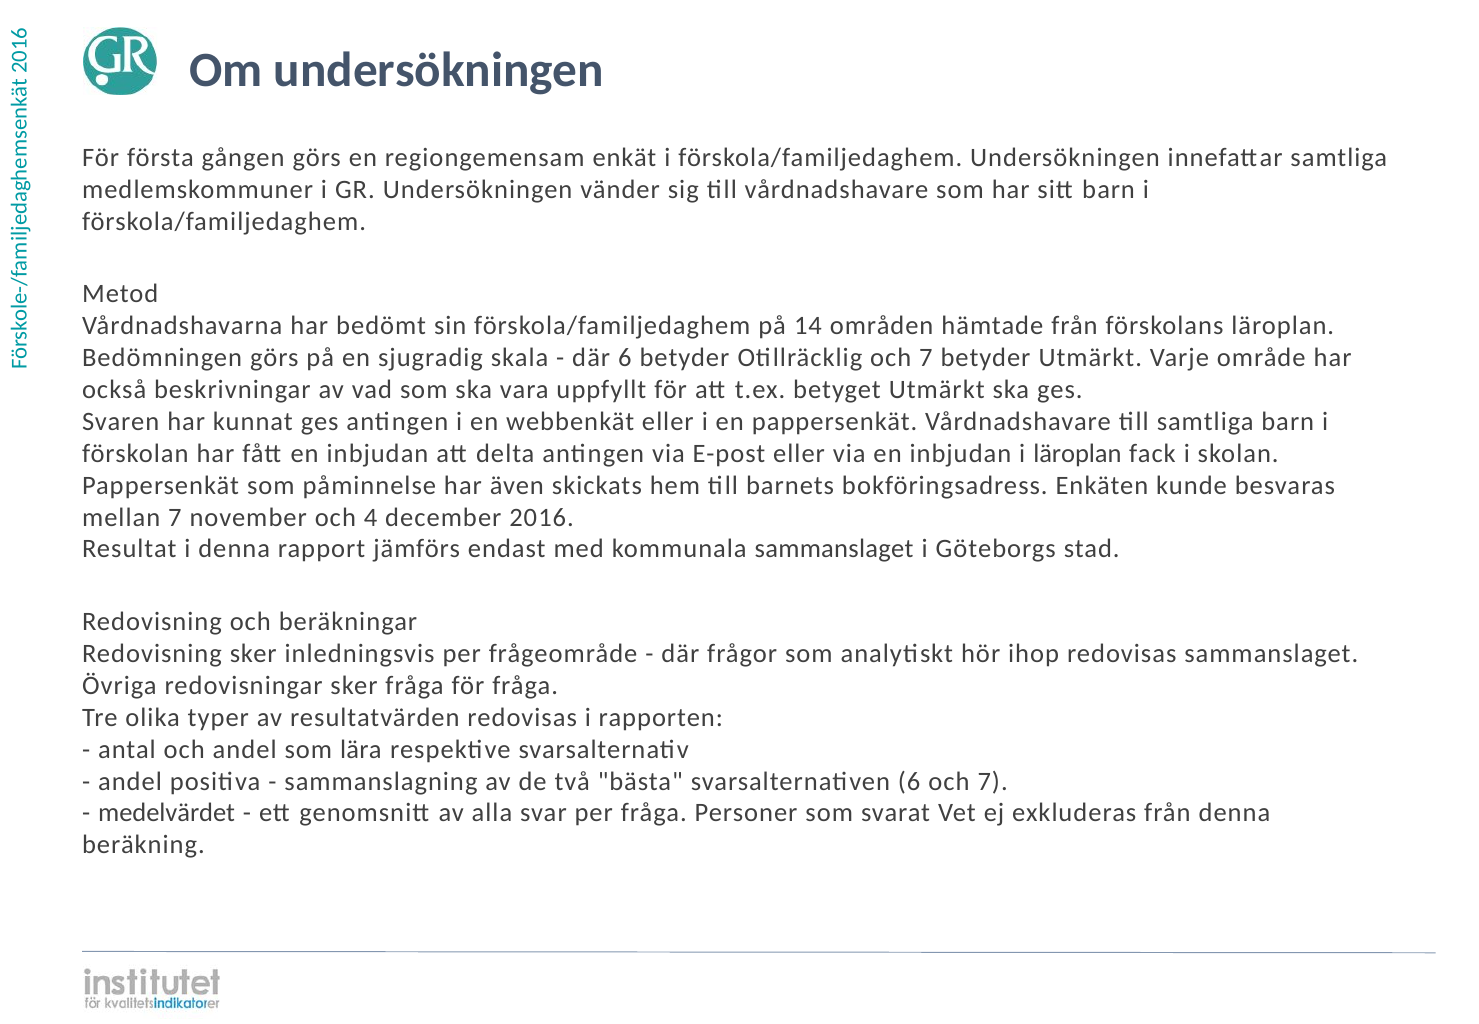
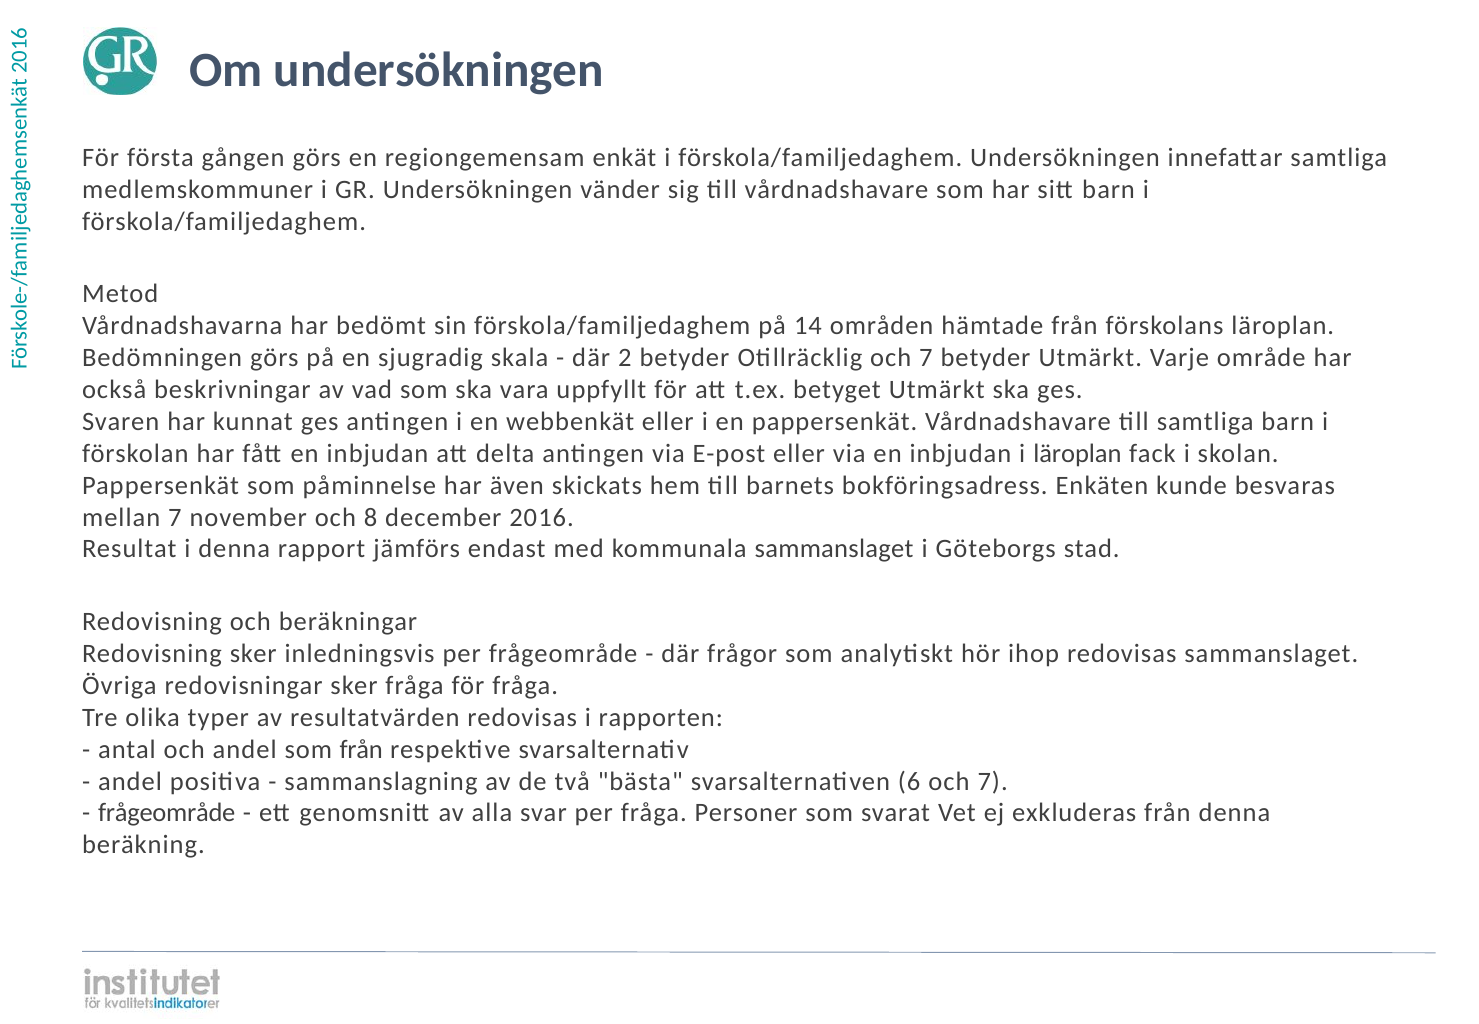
där 6: 6 -> 2 (625, 358)
4: 4 -> 8 (371, 517)
som lära: lära -> från (361, 749)
medelvärdet: medelvärdet -> frågeområde (167, 813)
